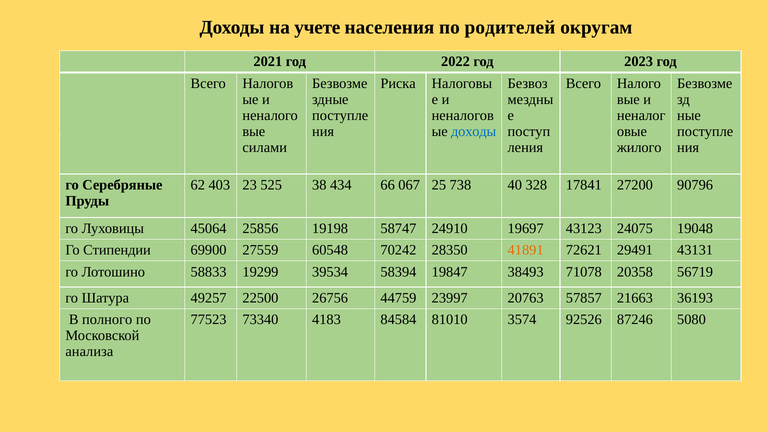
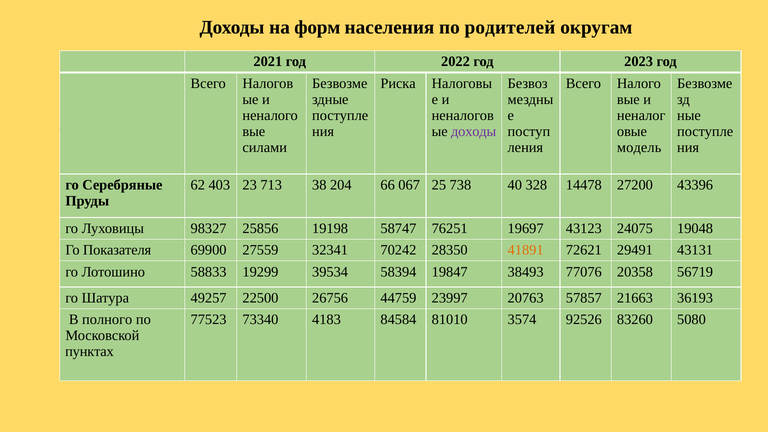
учете: учете -> форм (317, 27)
доходы colour: blue -> purple (474, 131)
жилого: жилого -> модель (639, 147)
525: 525 -> 713 (271, 185)
434: 434 -> 204 (341, 185)
17841: 17841 -> 14478 (584, 185)
90796: 90796 -> 43396 (695, 185)
45064: 45064 -> 98327 (209, 228)
24910: 24910 -> 76251 (450, 228)
Стипендии: Стипендии -> Показателя (117, 250)
60548: 60548 -> 32341 (330, 250)
71078: 71078 -> 77076 (584, 272)
87246: 87246 -> 83260 (635, 320)
анализа: анализа -> пунктах (89, 352)
